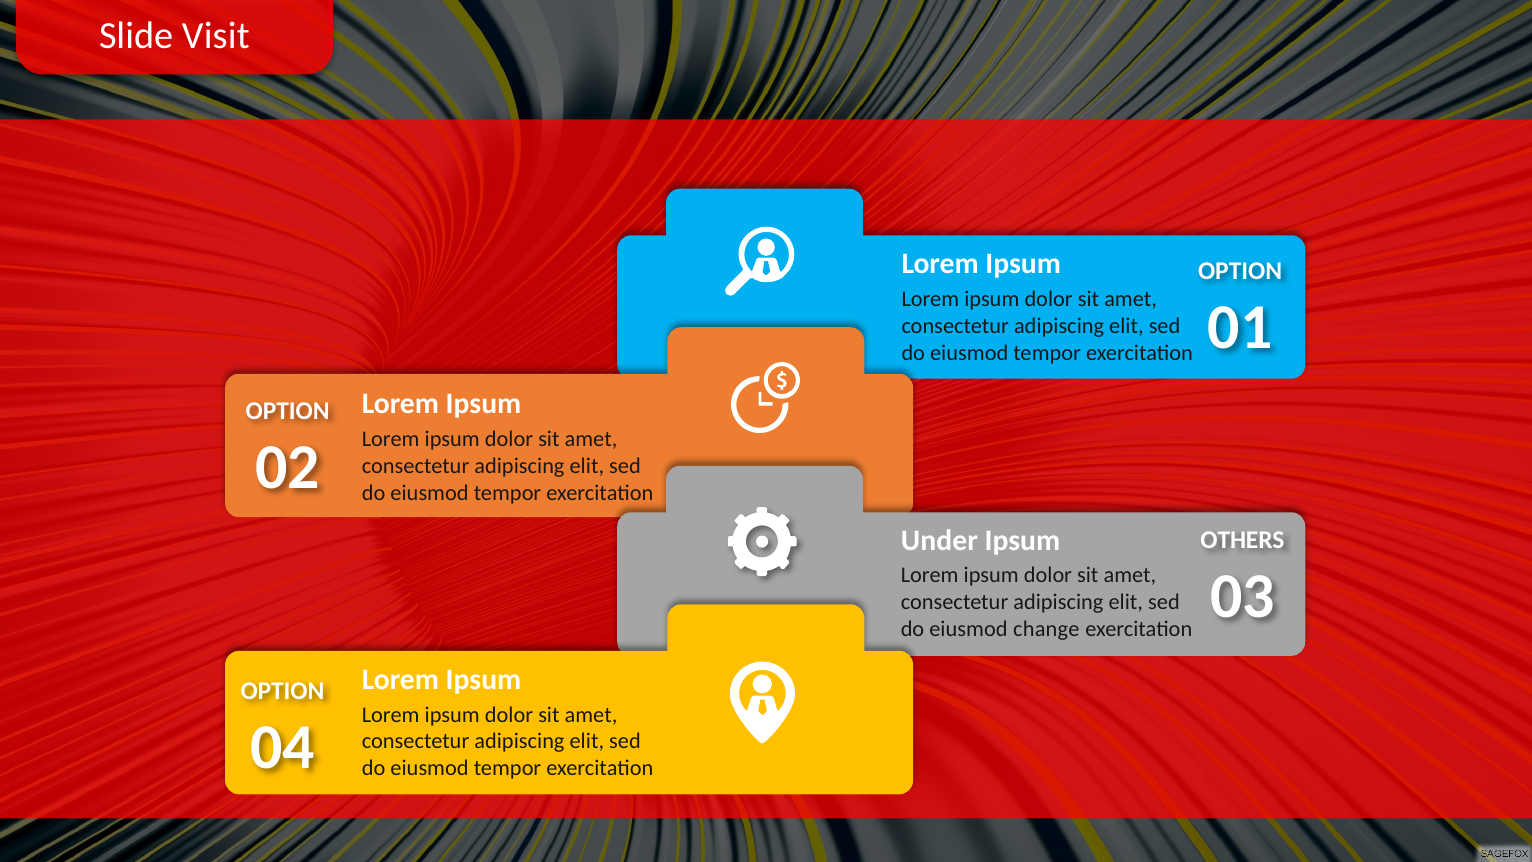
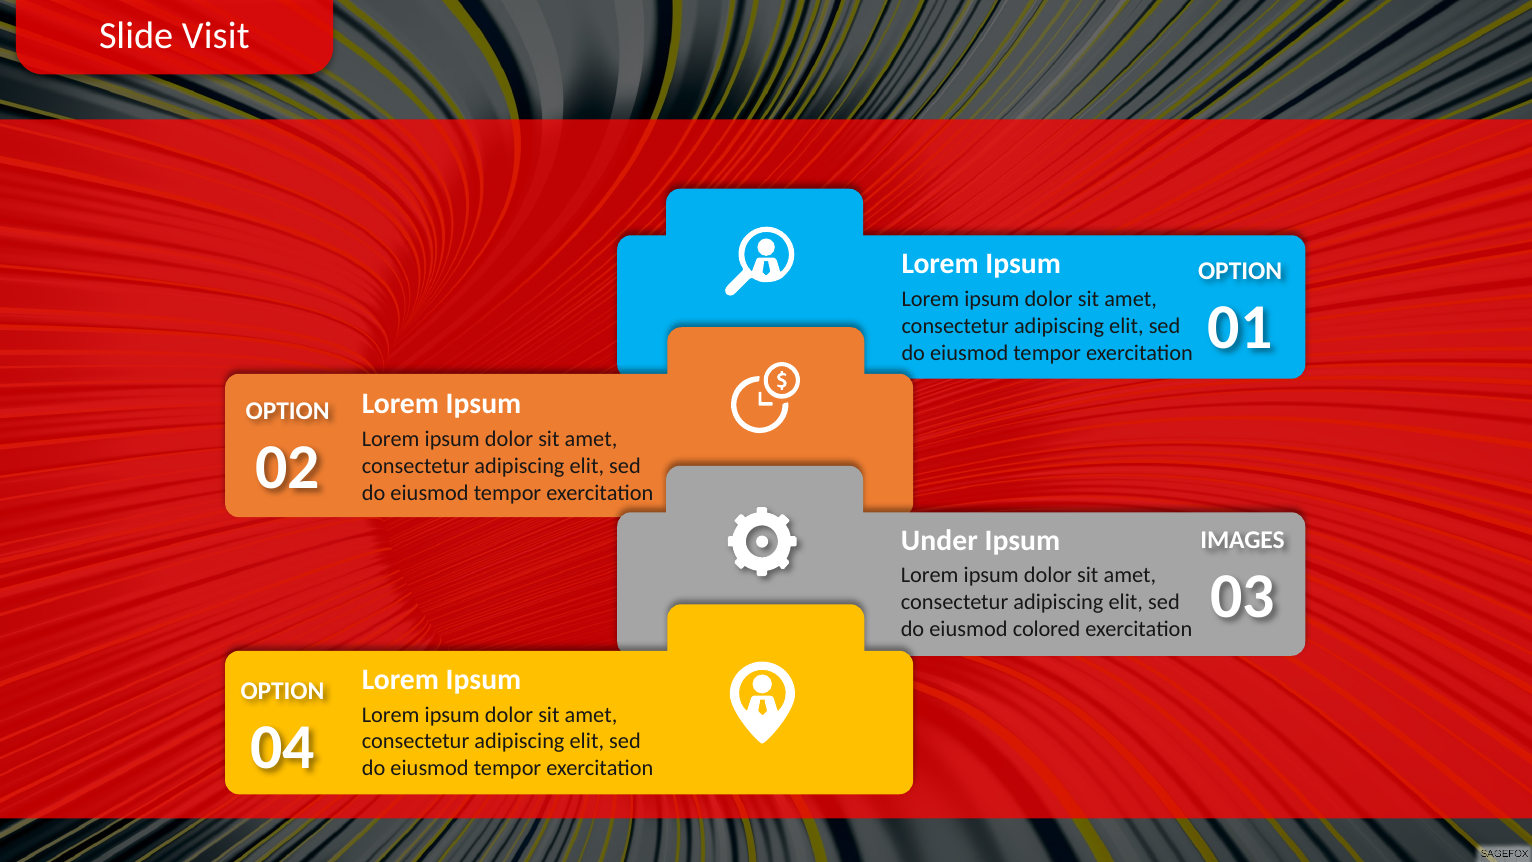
OTHERS: OTHERS -> IMAGES (1243, 540)
change: change -> colored (1047, 629)
